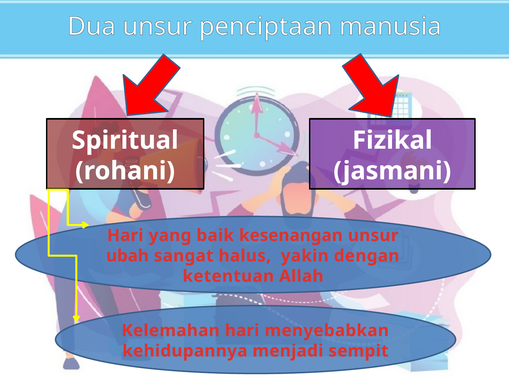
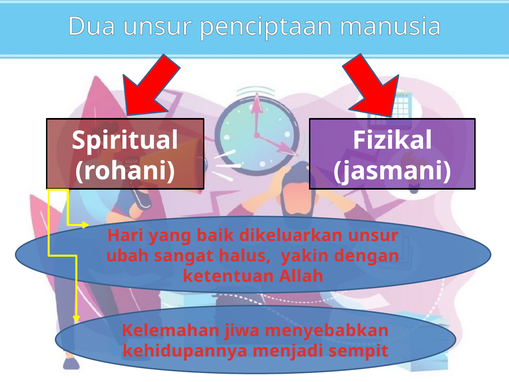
kesenangan: kesenangan -> dikeluarkan (291, 235)
Kelemahan hari: hari -> jiwa (242, 330)
